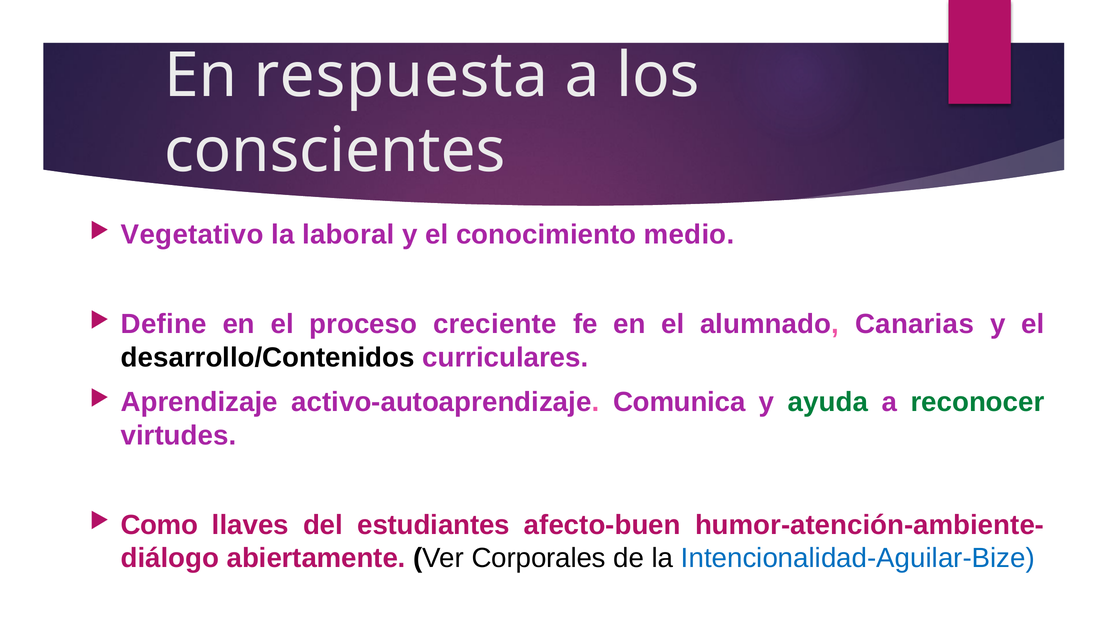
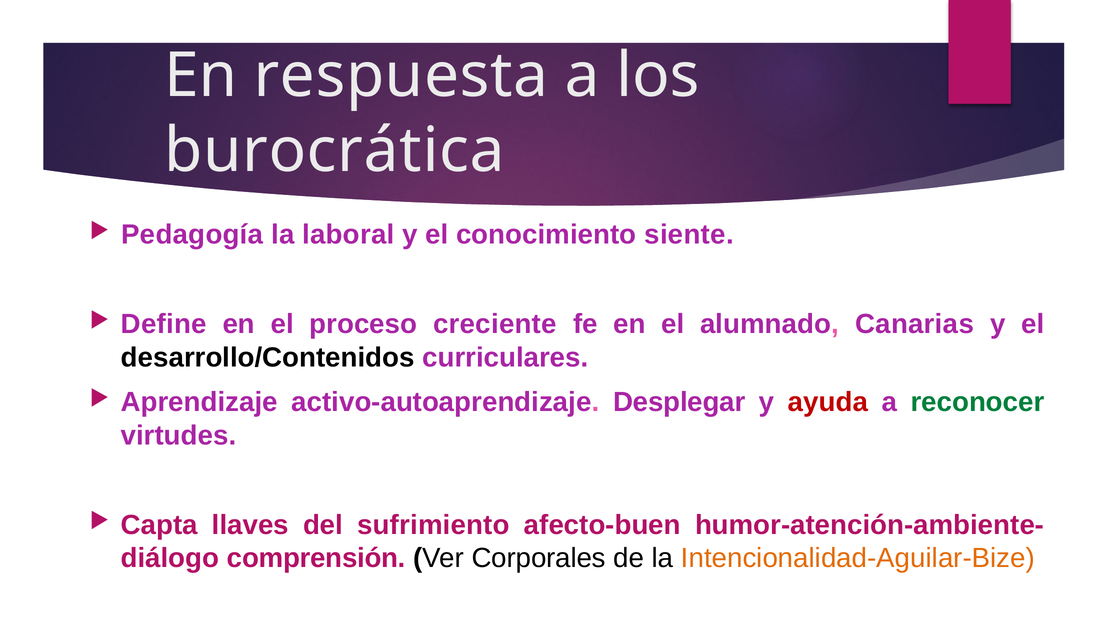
conscientes: conscientes -> burocrática (334, 151)
Vegetativo: Vegetativo -> Pedagogía (192, 235)
medio: medio -> siente (689, 235)
Comunica: Comunica -> Desplegar (679, 402)
ayuda colour: green -> red (828, 402)
Como: Como -> Capta (159, 525)
estudiantes: estudiantes -> sufrimiento (433, 525)
abiertamente: abiertamente -> comprensión (316, 558)
Intencionalidad-Aguilar-Bize colour: blue -> orange (858, 558)
